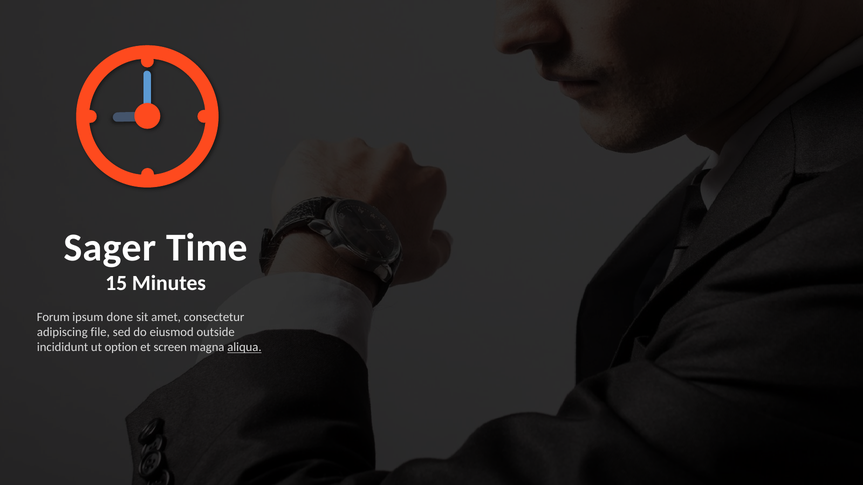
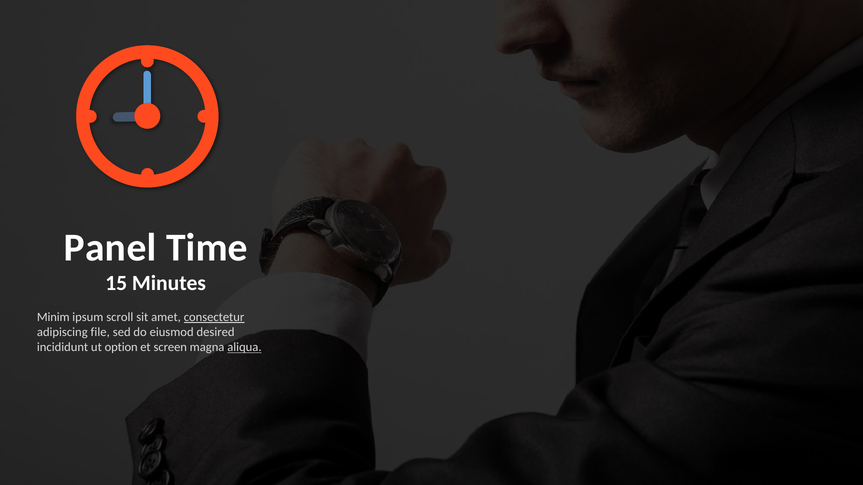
Sager: Sager -> Panel (110, 248)
Forum: Forum -> Minim (53, 317)
done: done -> scroll (120, 317)
consectetur underline: none -> present (214, 317)
outside: outside -> desired (216, 332)
